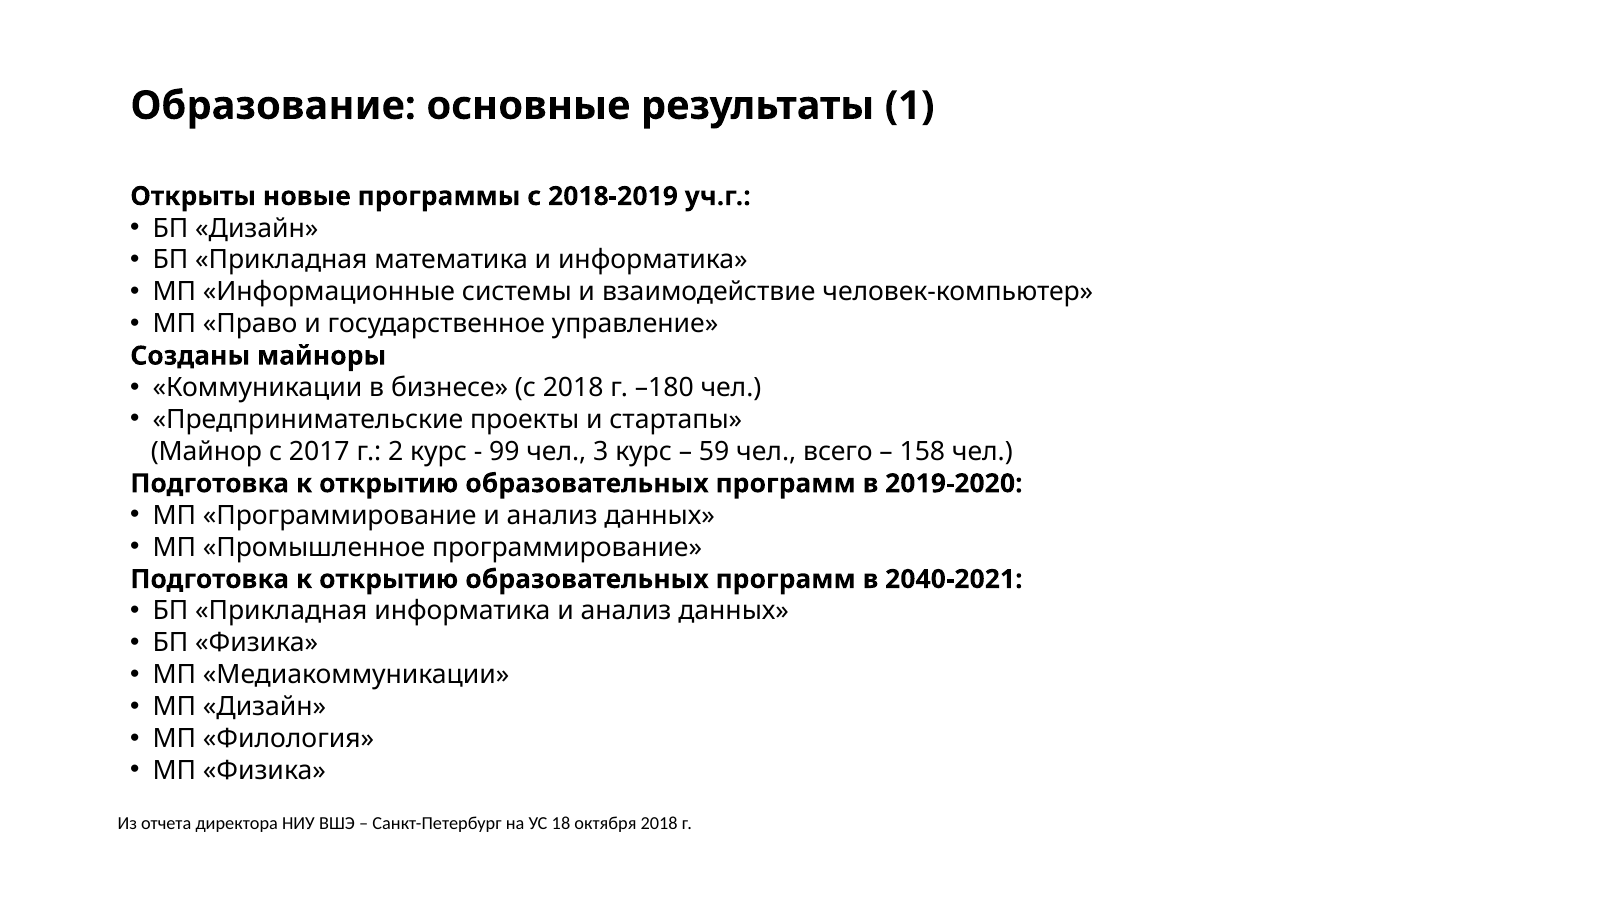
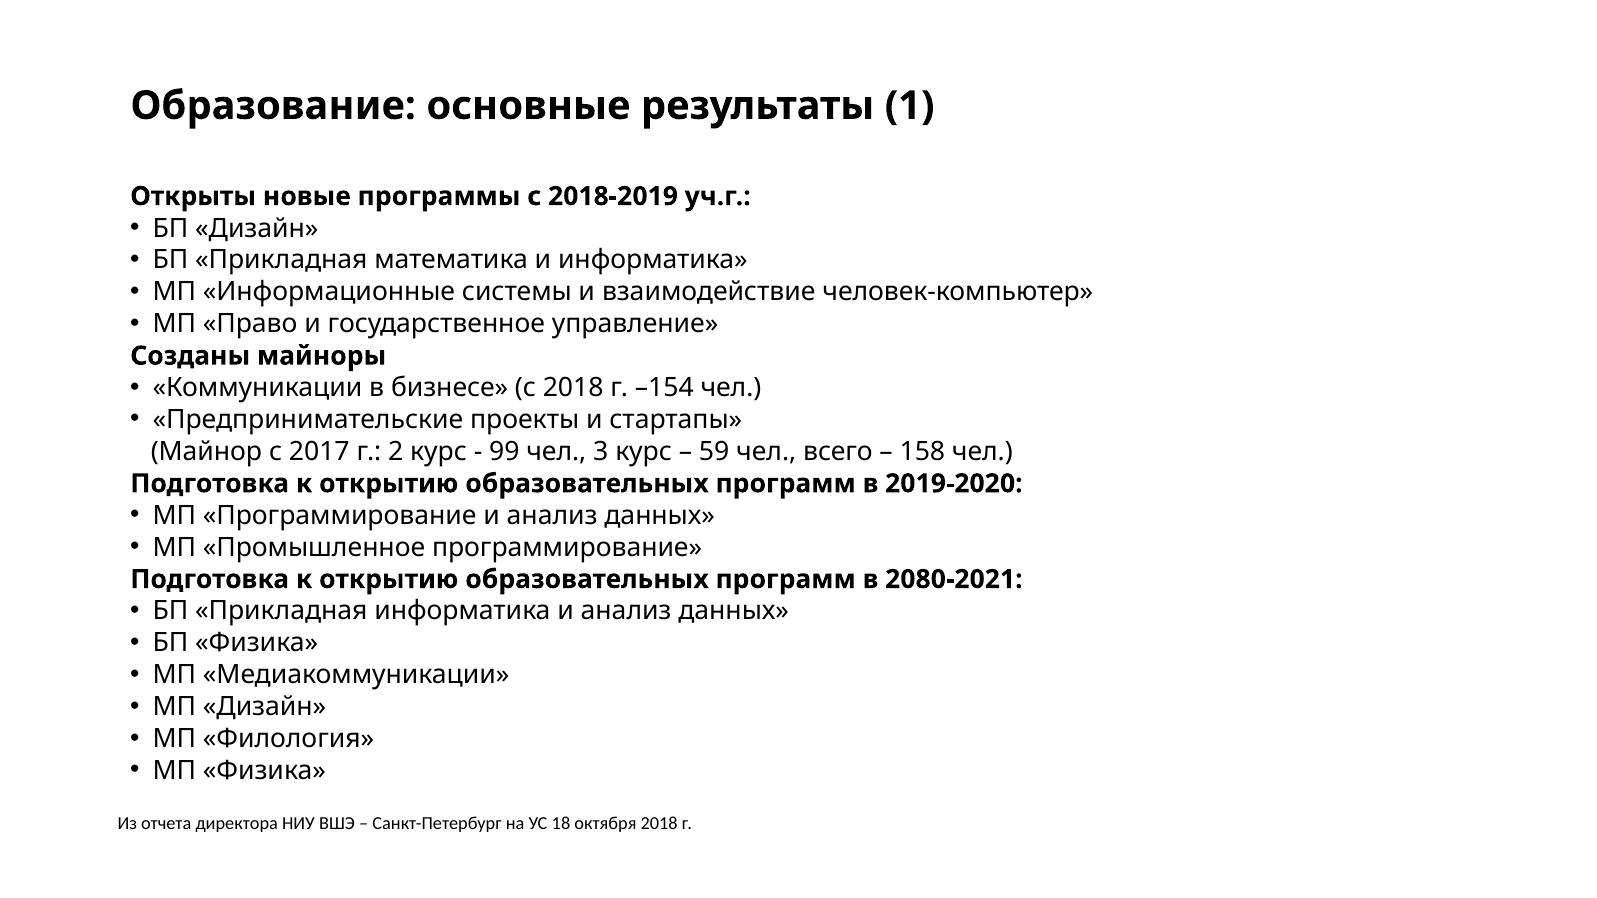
–180: –180 -> –154 (664, 388)
2040-2021: 2040-2021 -> 2080-2021 (954, 579)
